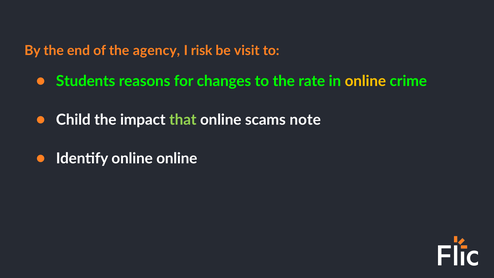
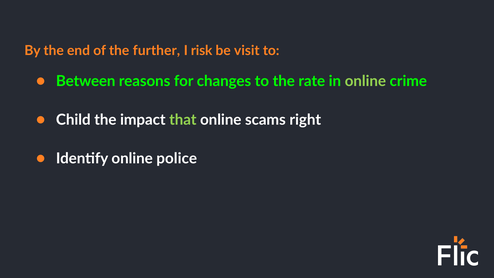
agency: agency -> further (156, 51)
Students: Students -> Between (86, 81)
online colour: yellow -> light green (365, 81)
note: note -> right (305, 120)
online online: online -> police (177, 158)
